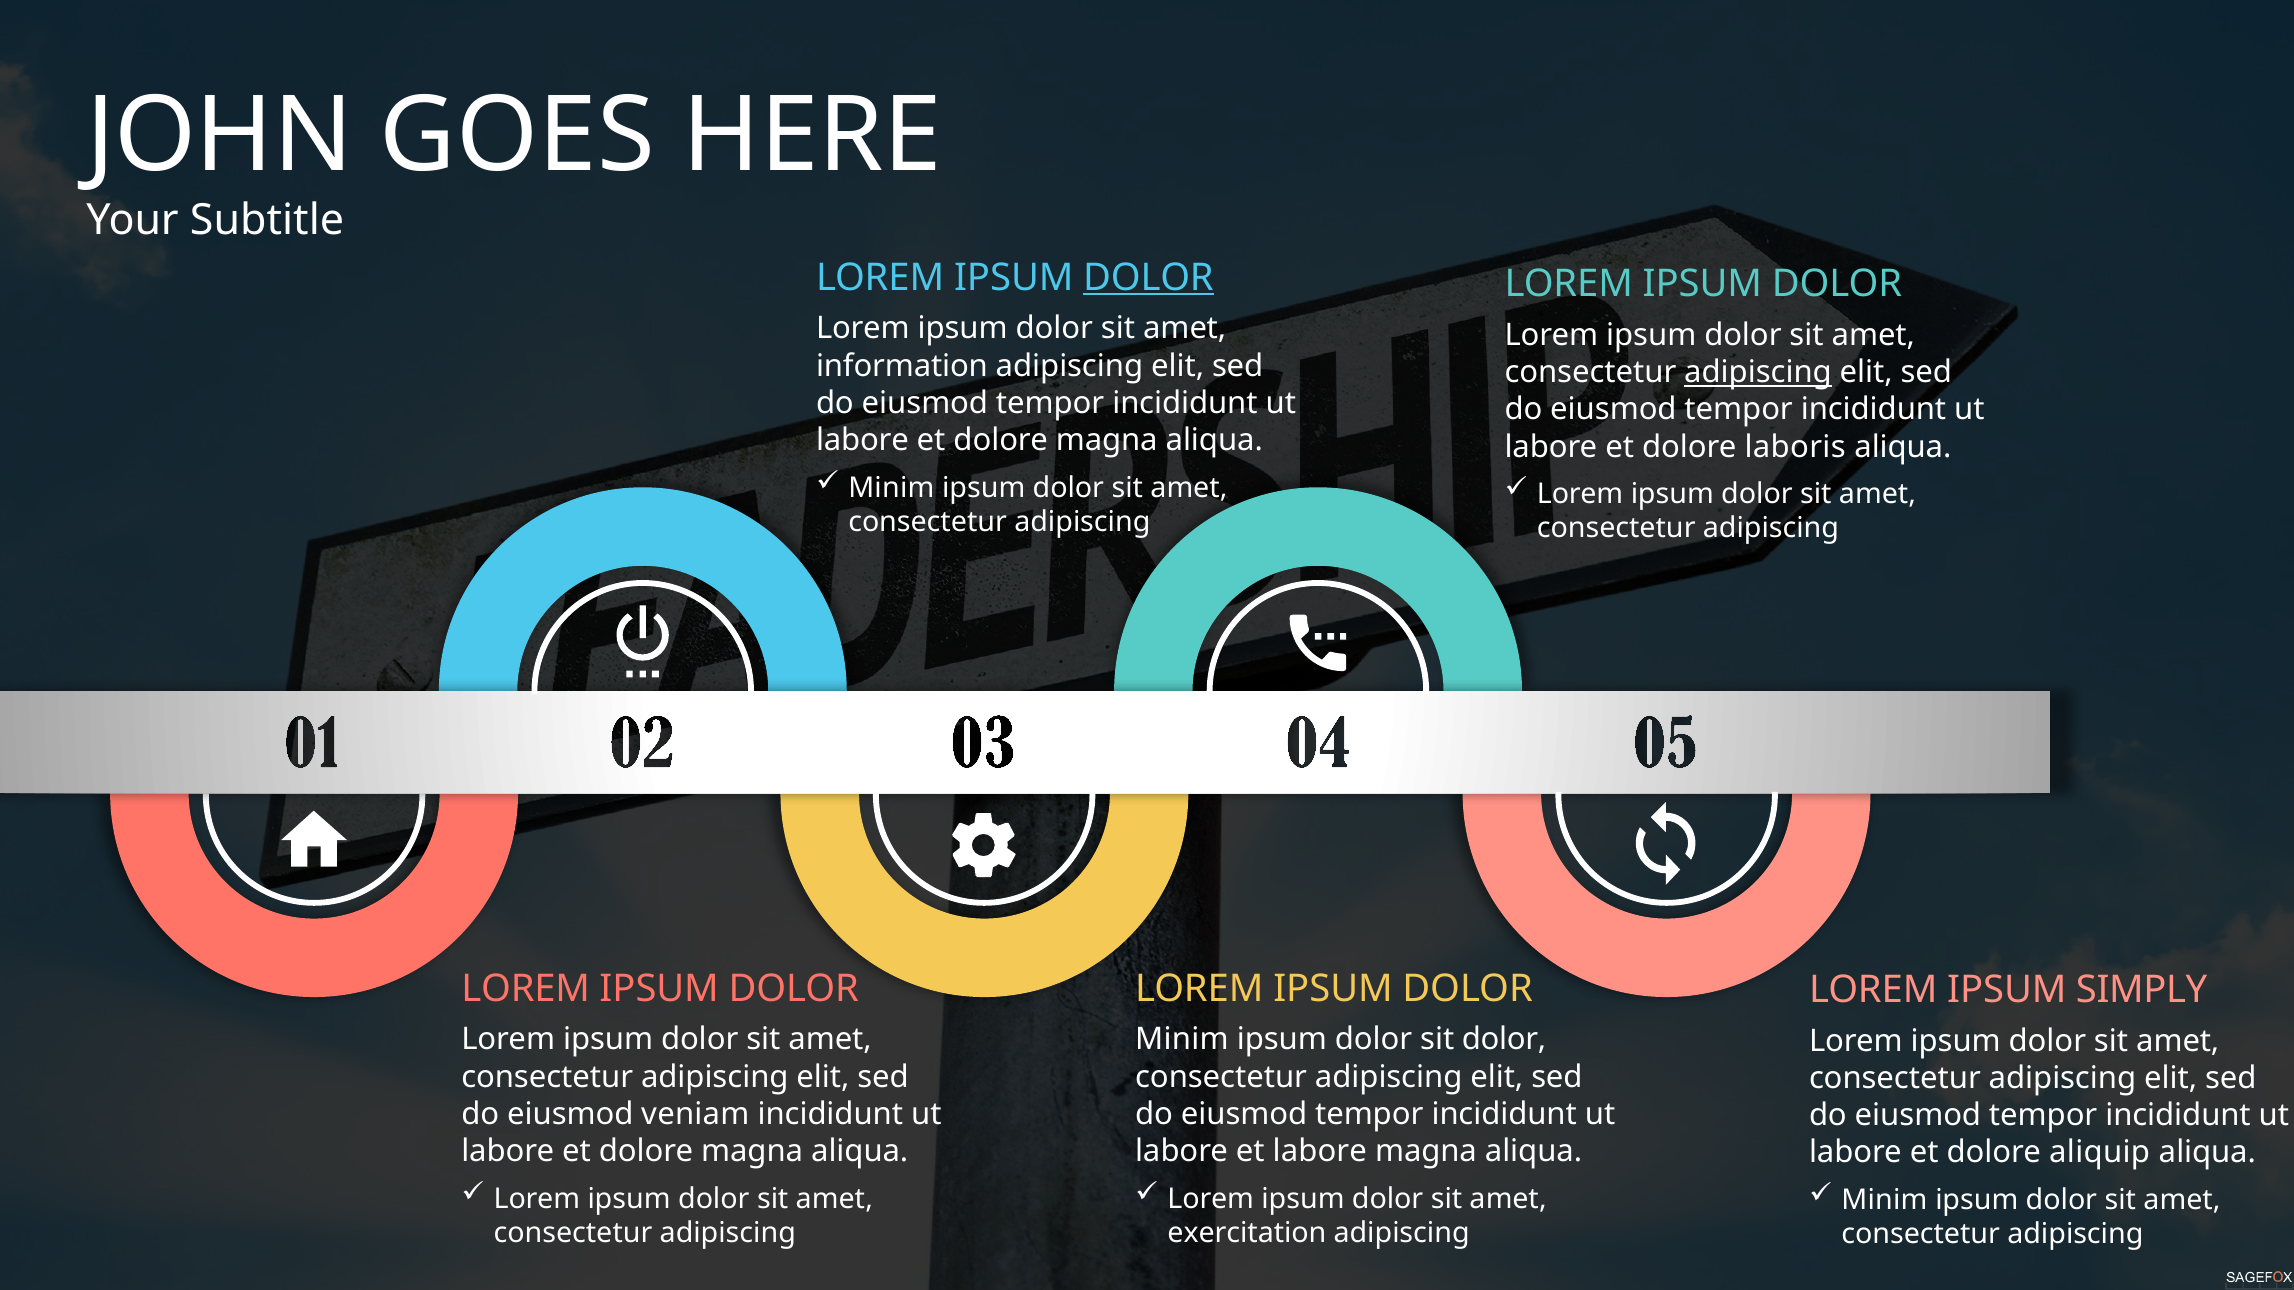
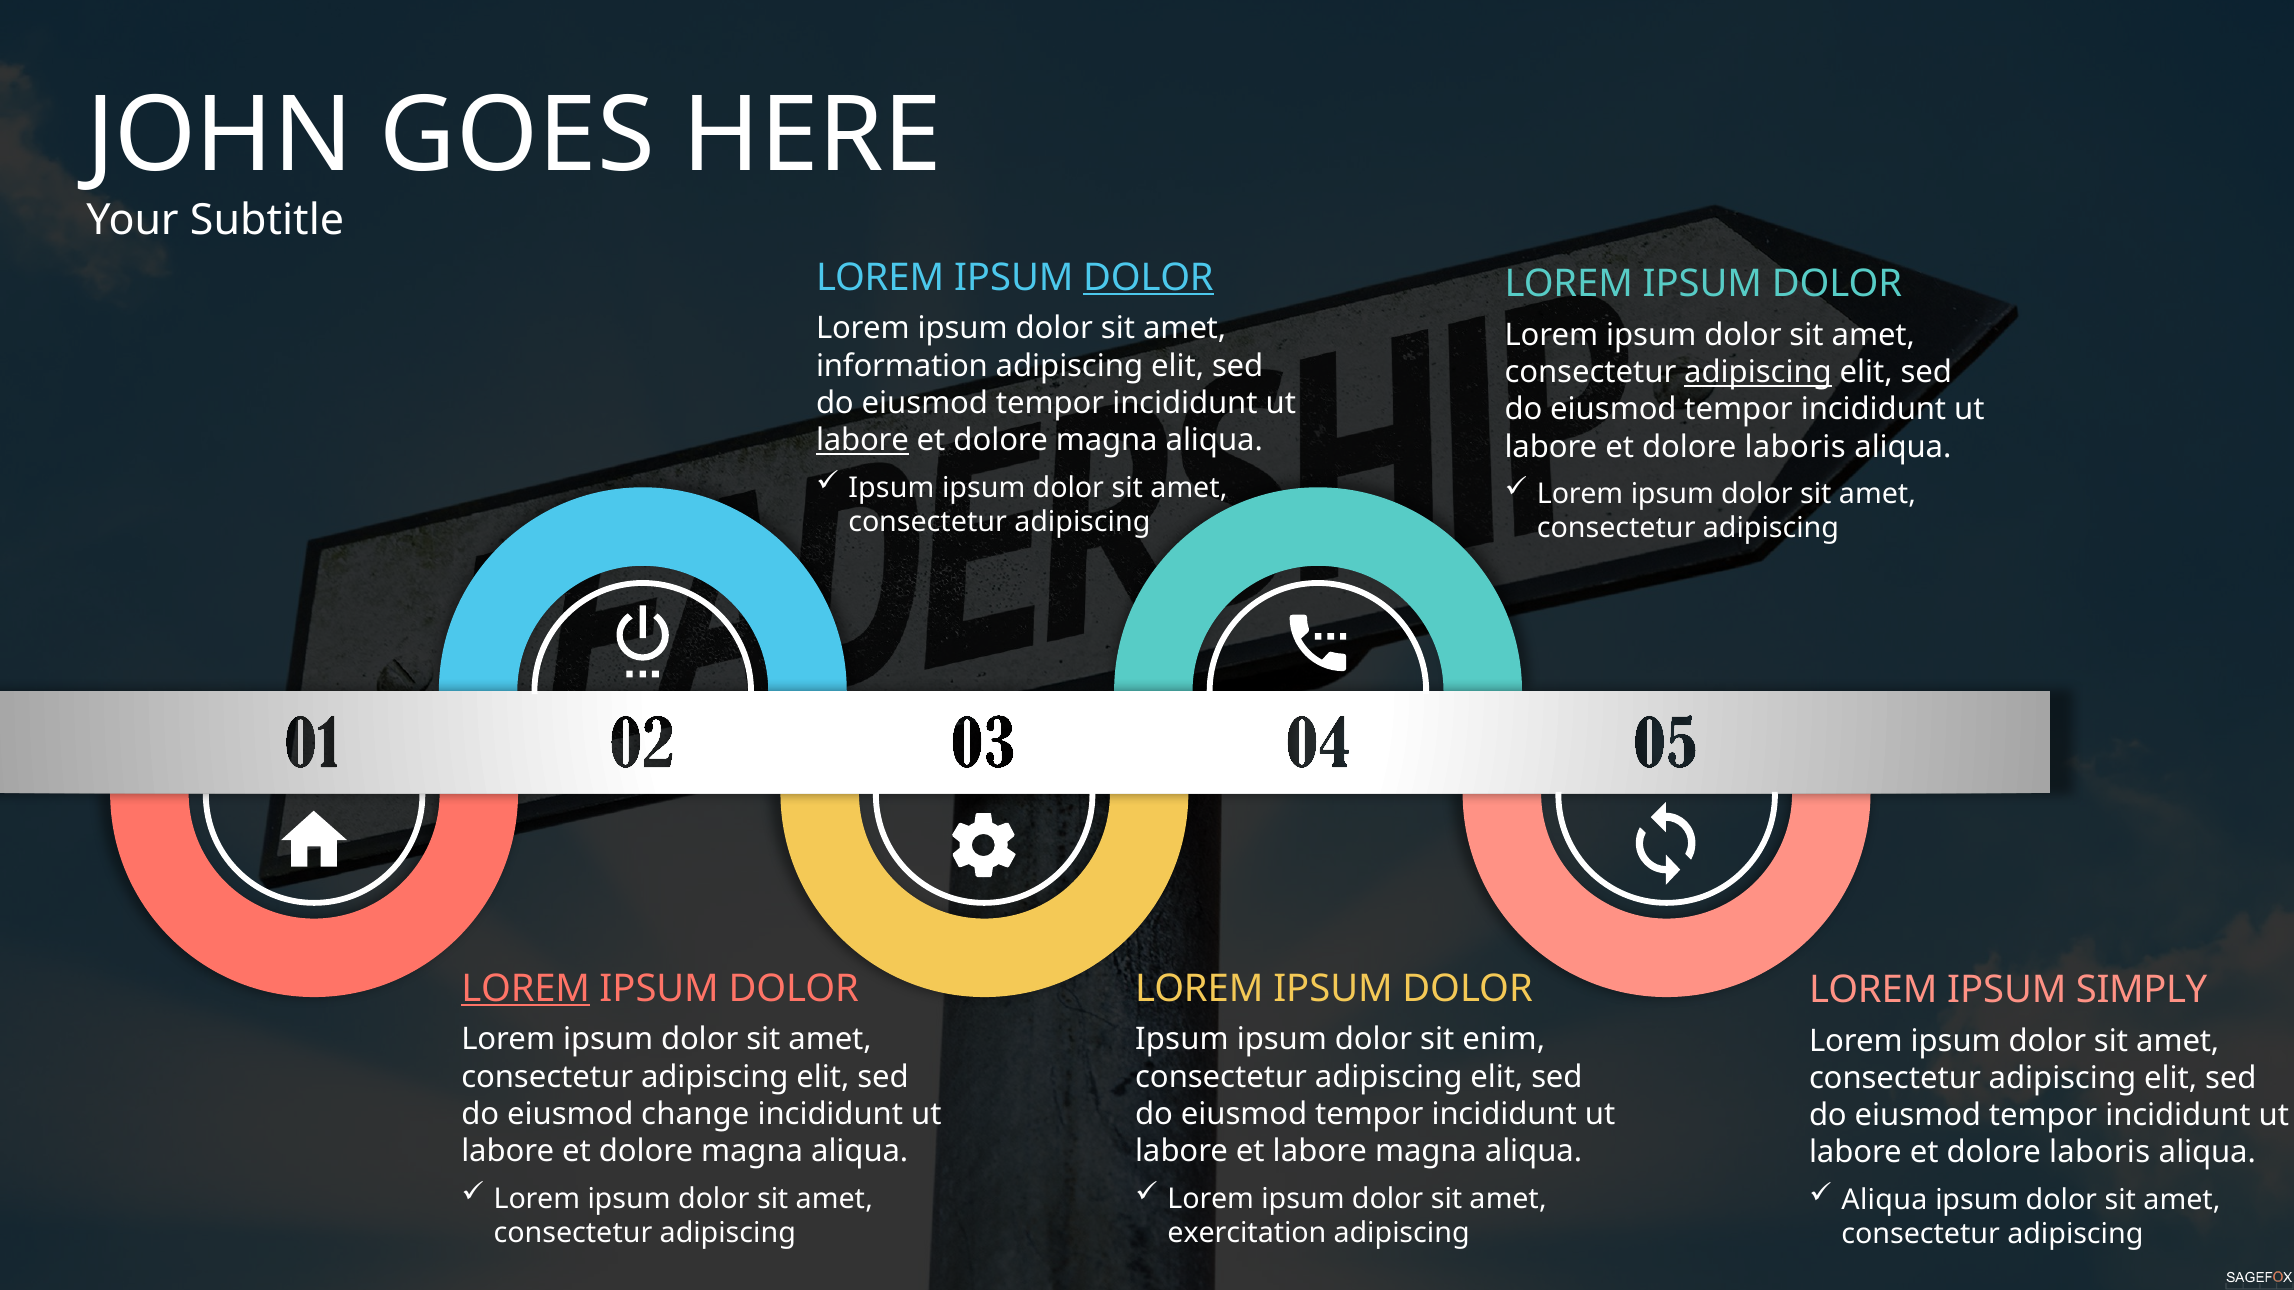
labore underline: none -> present (862, 441)
Minim: Minim -> Ipsum (891, 488)
LOREM underline: none -> present (526, 989)
Minim: Minim -> Ipsum (1182, 1040)
sit dolor: dolor -> enim (1504, 1040)
veniam: veniam -> change (695, 1115)
aliquip: aliquip -> laboris (2100, 1153)
Minim: Minim -> Aliqua (1884, 1200)
